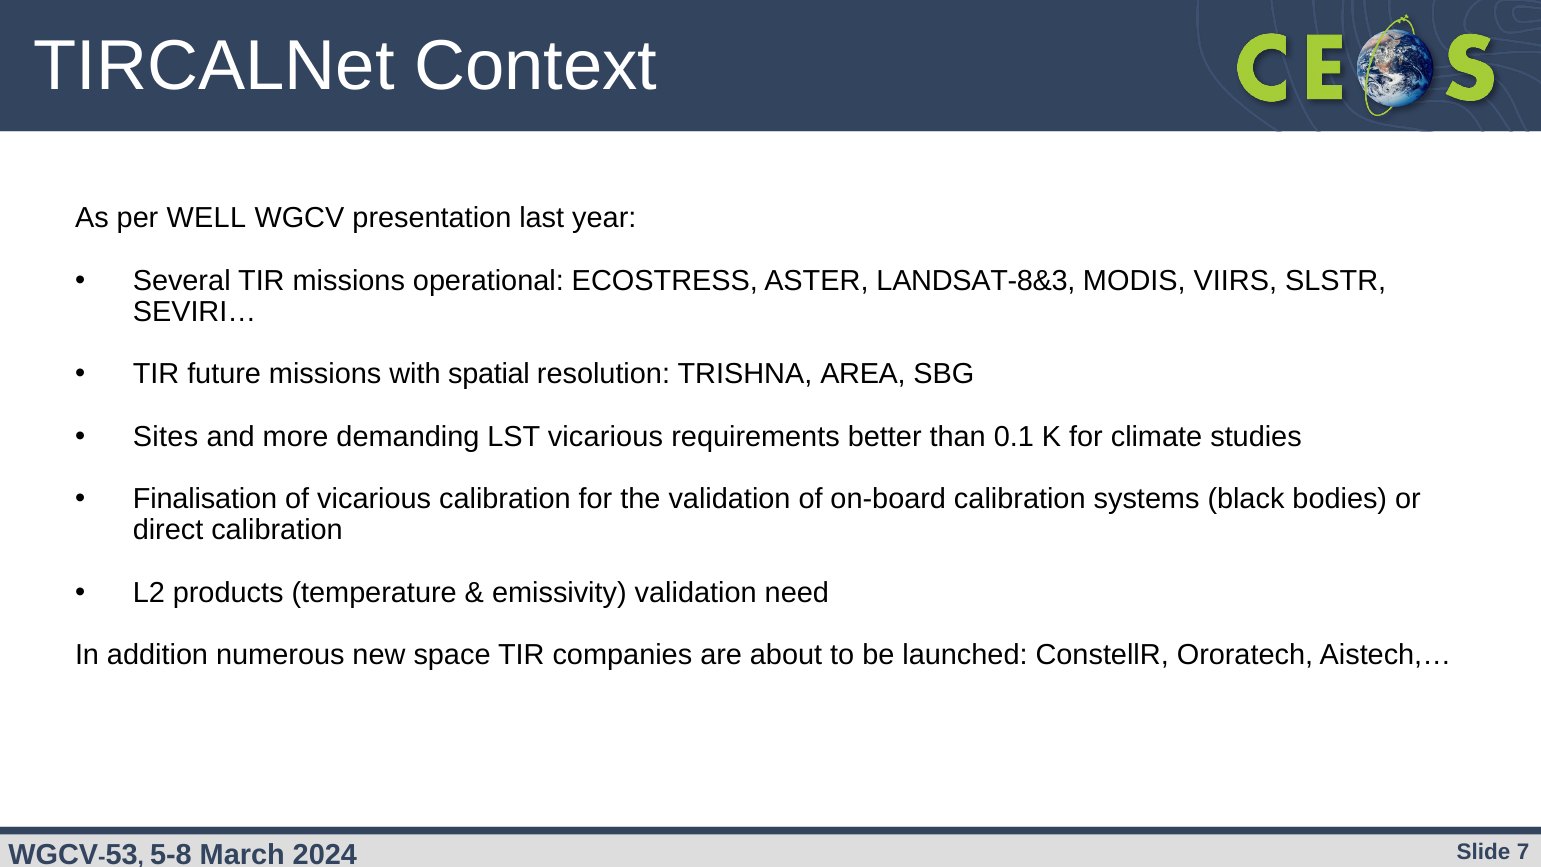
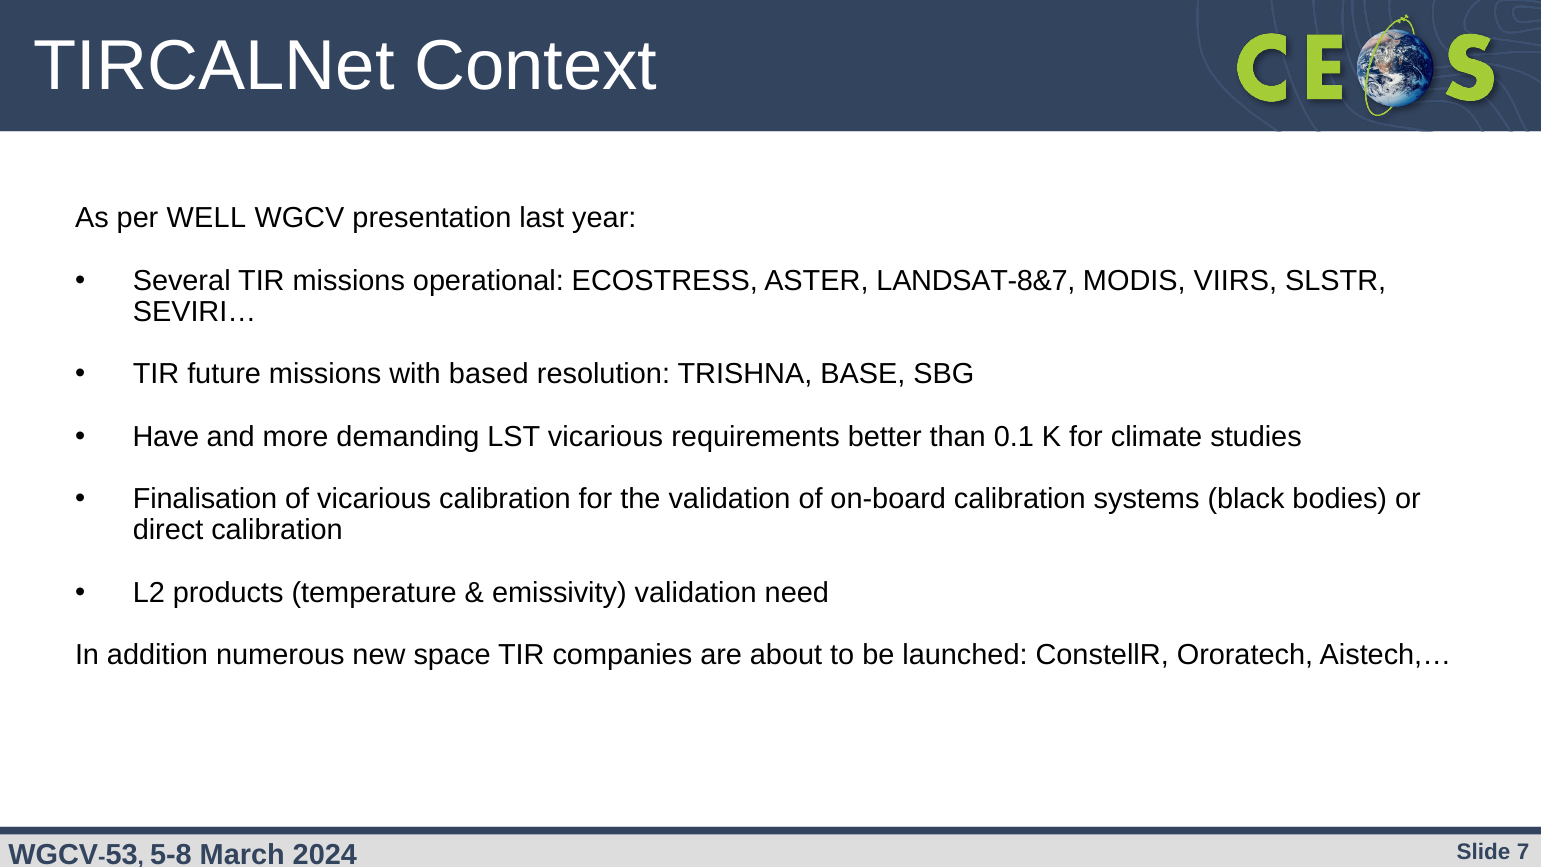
LANDSAT-8&3: LANDSAT-8&3 -> LANDSAT-8&7 (976, 281)
spatial: spatial -> based (489, 374)
AREA: AREA -> BASE (863, 374)
Sites: Sites -> Have (166, 437)
